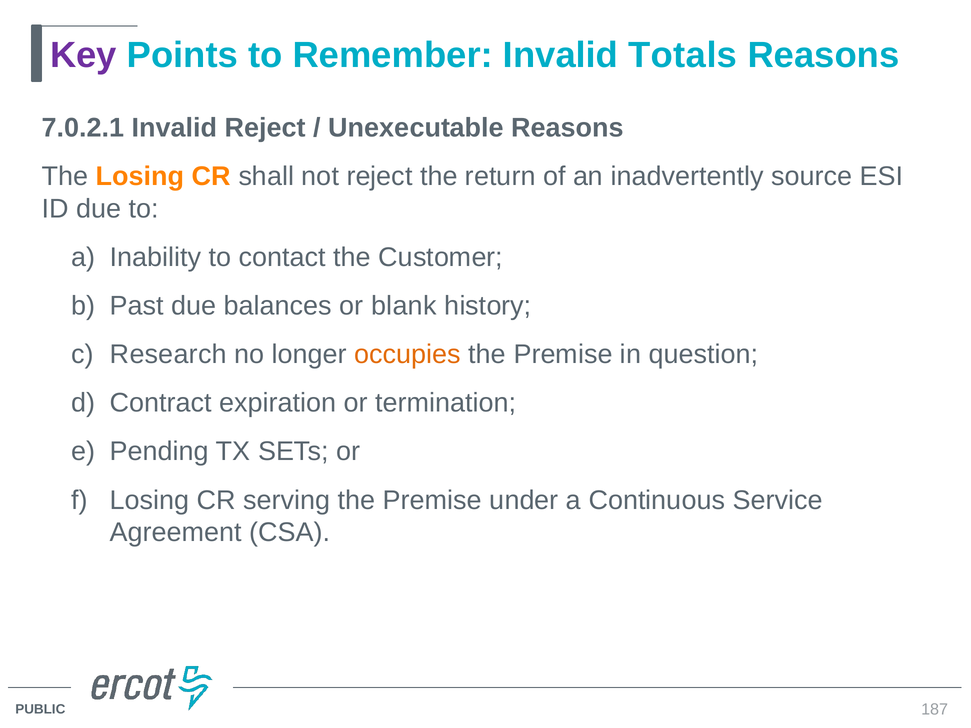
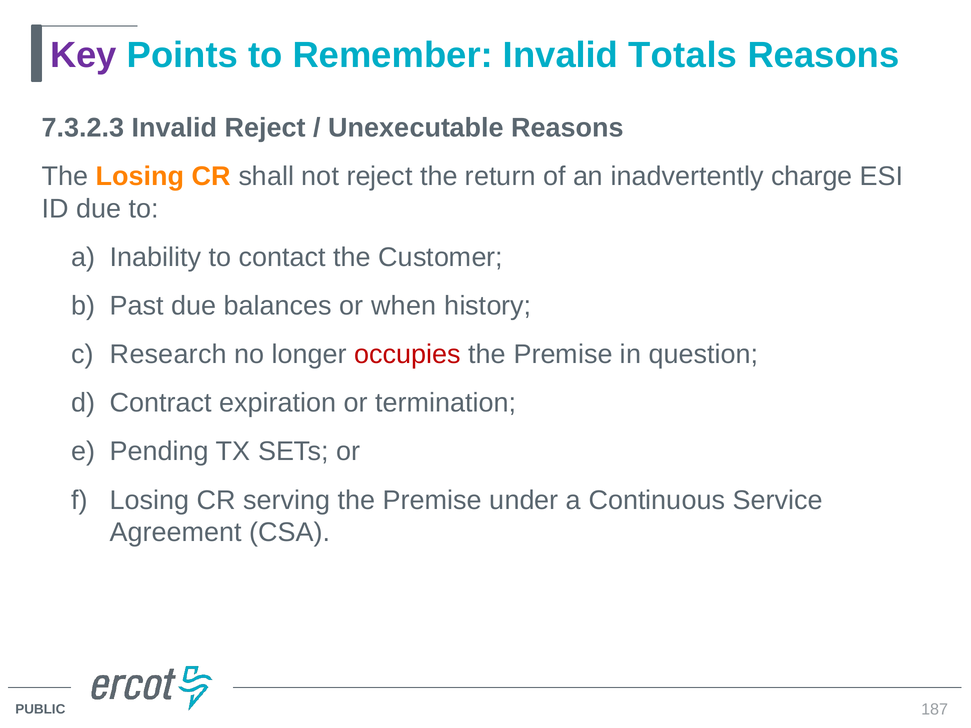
7.0.2.1: 7.0.2.1 -> 7.3.2.3 (83, 128)
source: source -> charge (812, 177)
blank: blank -> when (404, 306)
occupies colour: orange -> red (408, 355)
